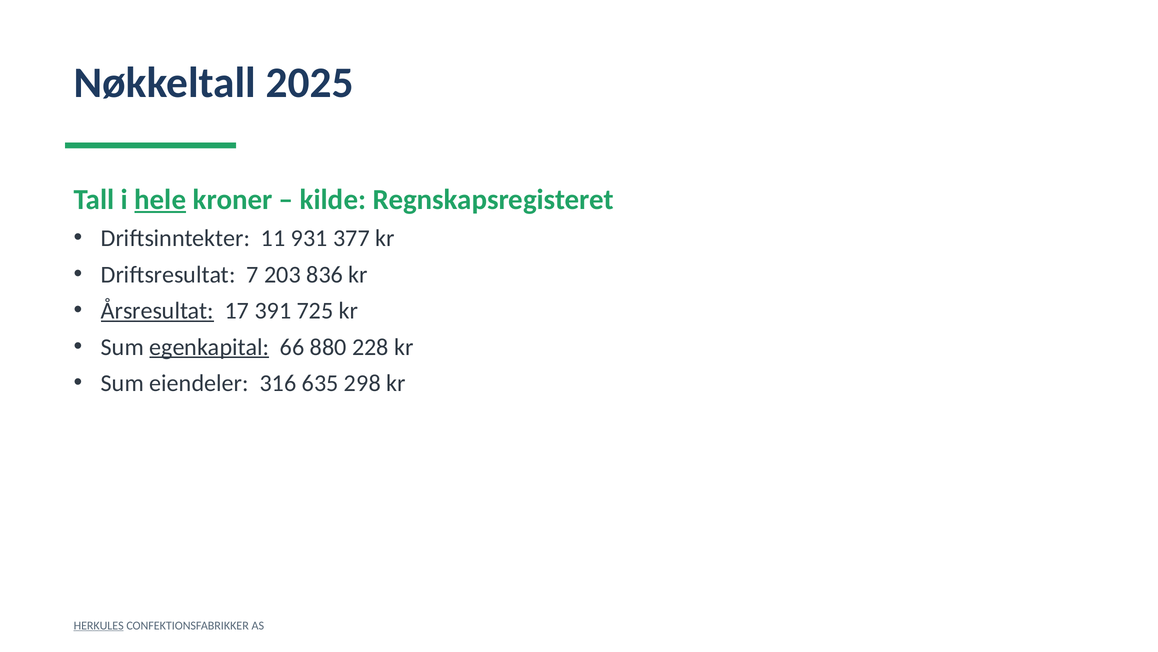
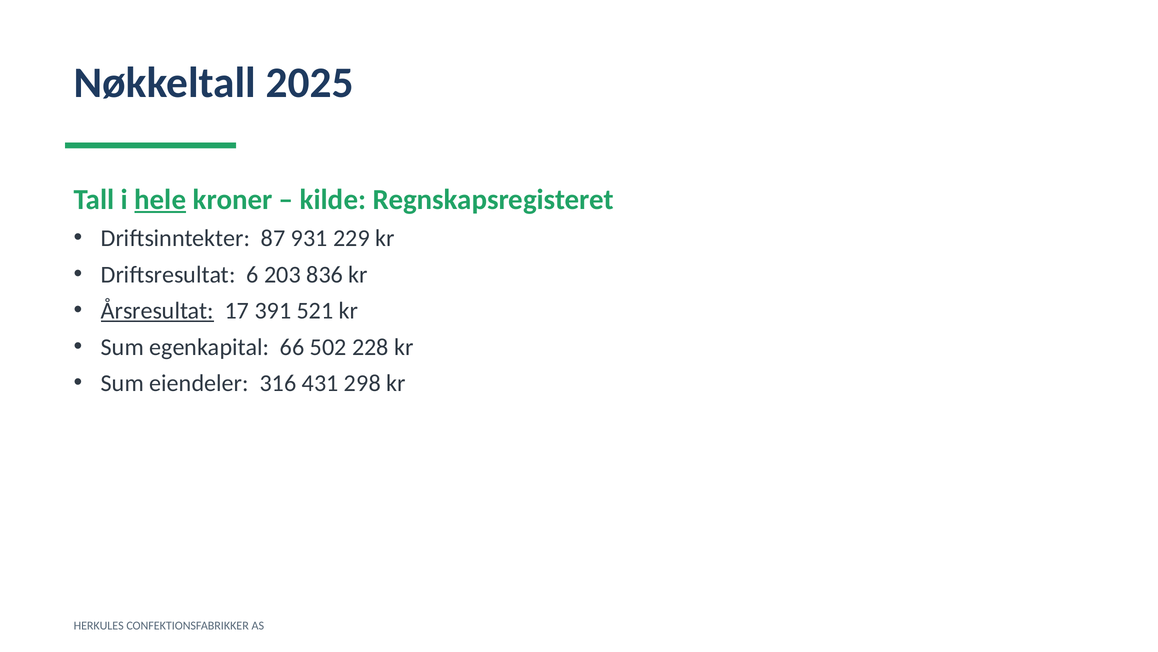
11: 11 -> 87 (273, 238)
377: 377 -> 229 (351, 238)
7: 7 -> 6 (253, 274)
725: 725 -> 521 (315, 311)
egenkapital underline: present -> none (209, 347)
880: 880 -> 502 (328, 347)
635: 635 -> 431 (320, 383)
HERKULES underline: present -> none (99, 625)
